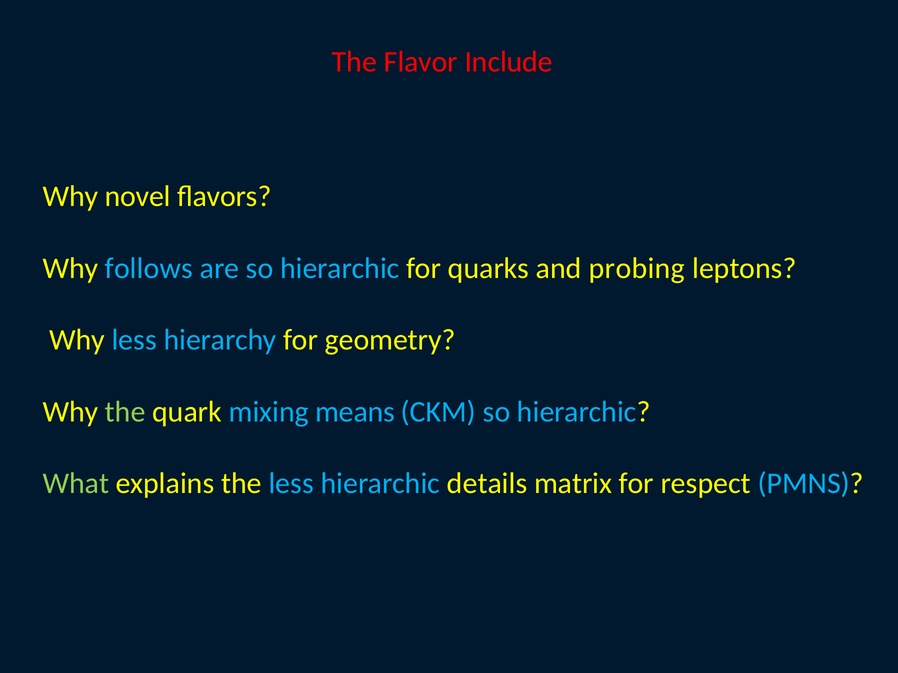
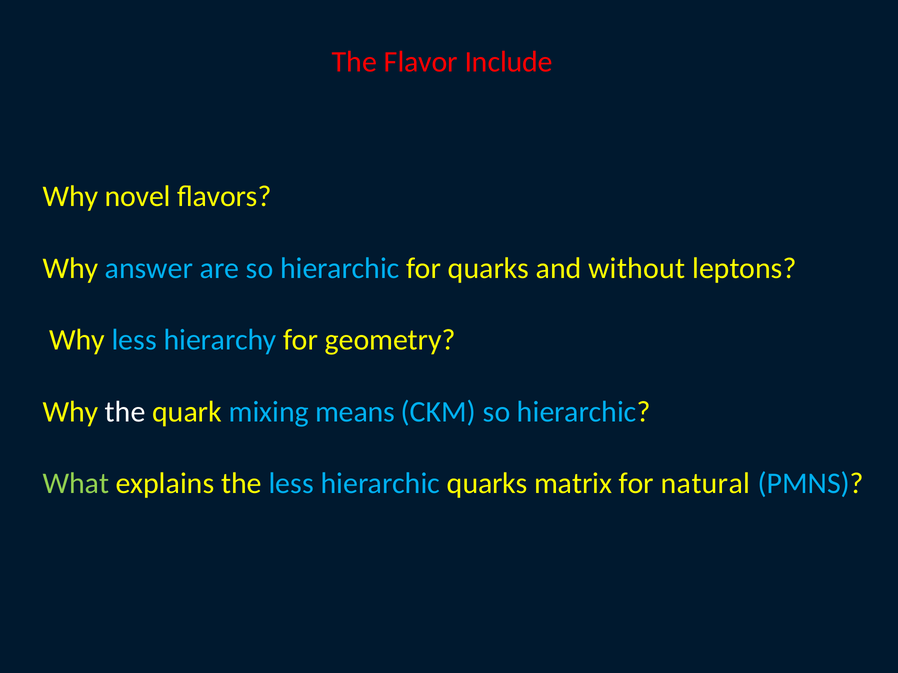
follows: follows -> answer (149, 268)
probing: probing -> without (637, 268)
the colour: light green -> white (125, 412)
hierarchic details: details -> quarks (487, 484)
respect: respect -> natural (706, 484)
